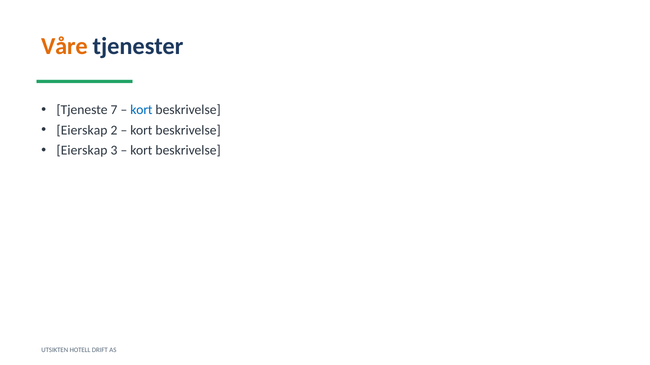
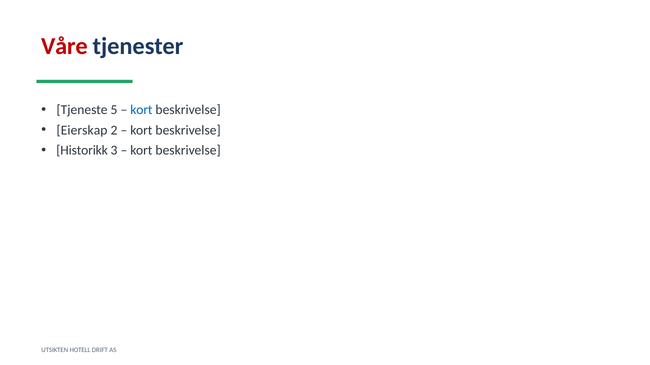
Våre colour: orange -> red (64, 46)
7: 7 -> 5 (114, 110)
Eierskap: Eierskap -> Historikk (82, 151)
